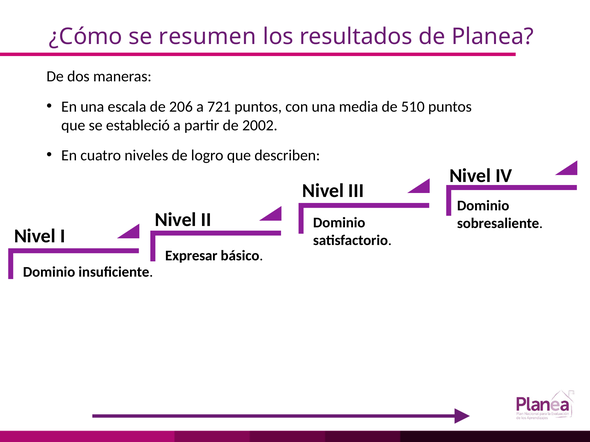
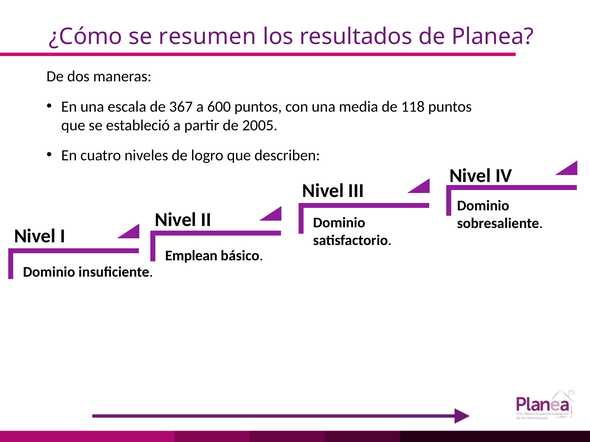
206: 206 -> 367 (181, 107)
721: 721 -> 600 (219, 107)
510: 510 -> 118 (413, 107)
2002: 2002 -> 2005 (260, 125)
Expresar: Expresar -> Emplean (191, 256)
